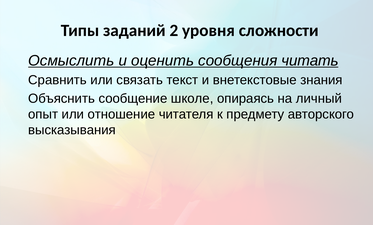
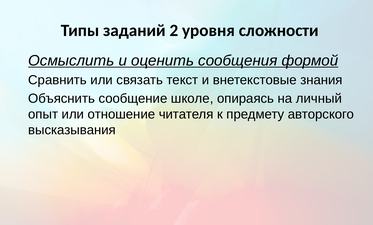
читать: читать -> формой (310, 61)
